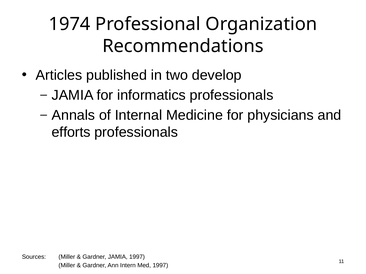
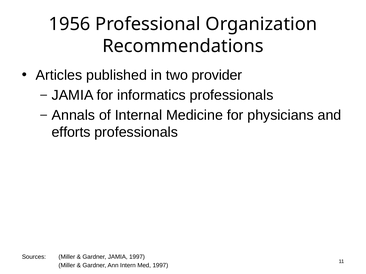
1974: 1974 -> 1956 (70, 24)
develop: develop -> provider (217, 75)
